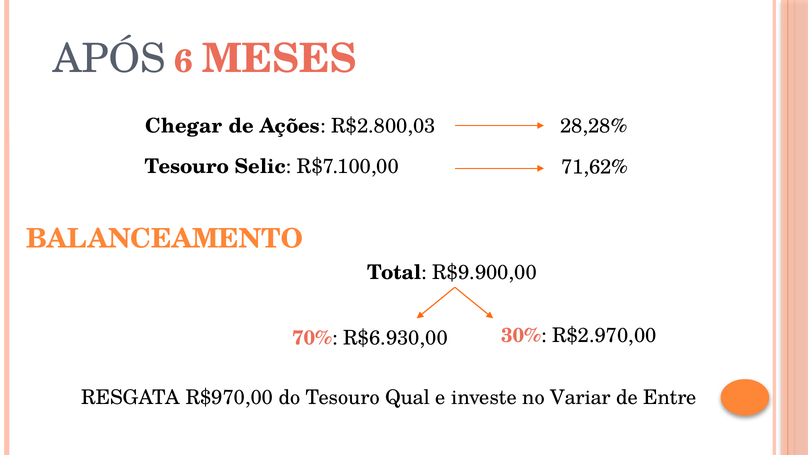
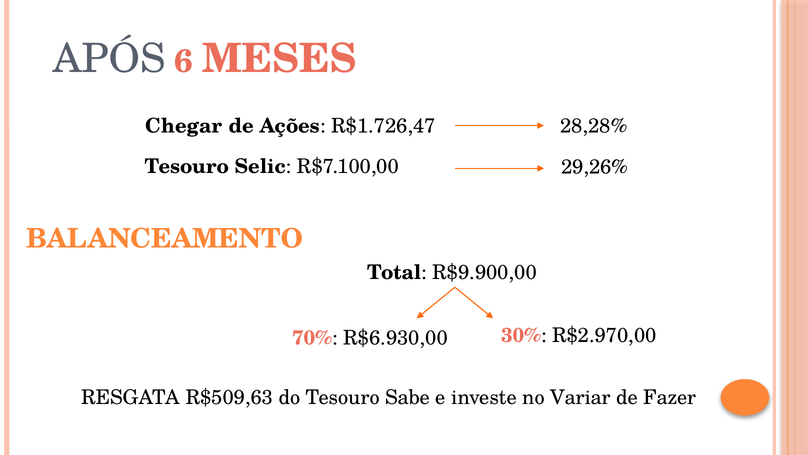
R$2.800,03: R$2.800,03 -> R$1.726,47 (384, 126)
71,62%: 71,62% -> 29,26% (595, 167)
R$970,00: R$970,00 -> R$509,63 (229, 397)
Qual: Qual -> Sabe (408, 397)
Entre: Entre -> Fazer (670, 397)
